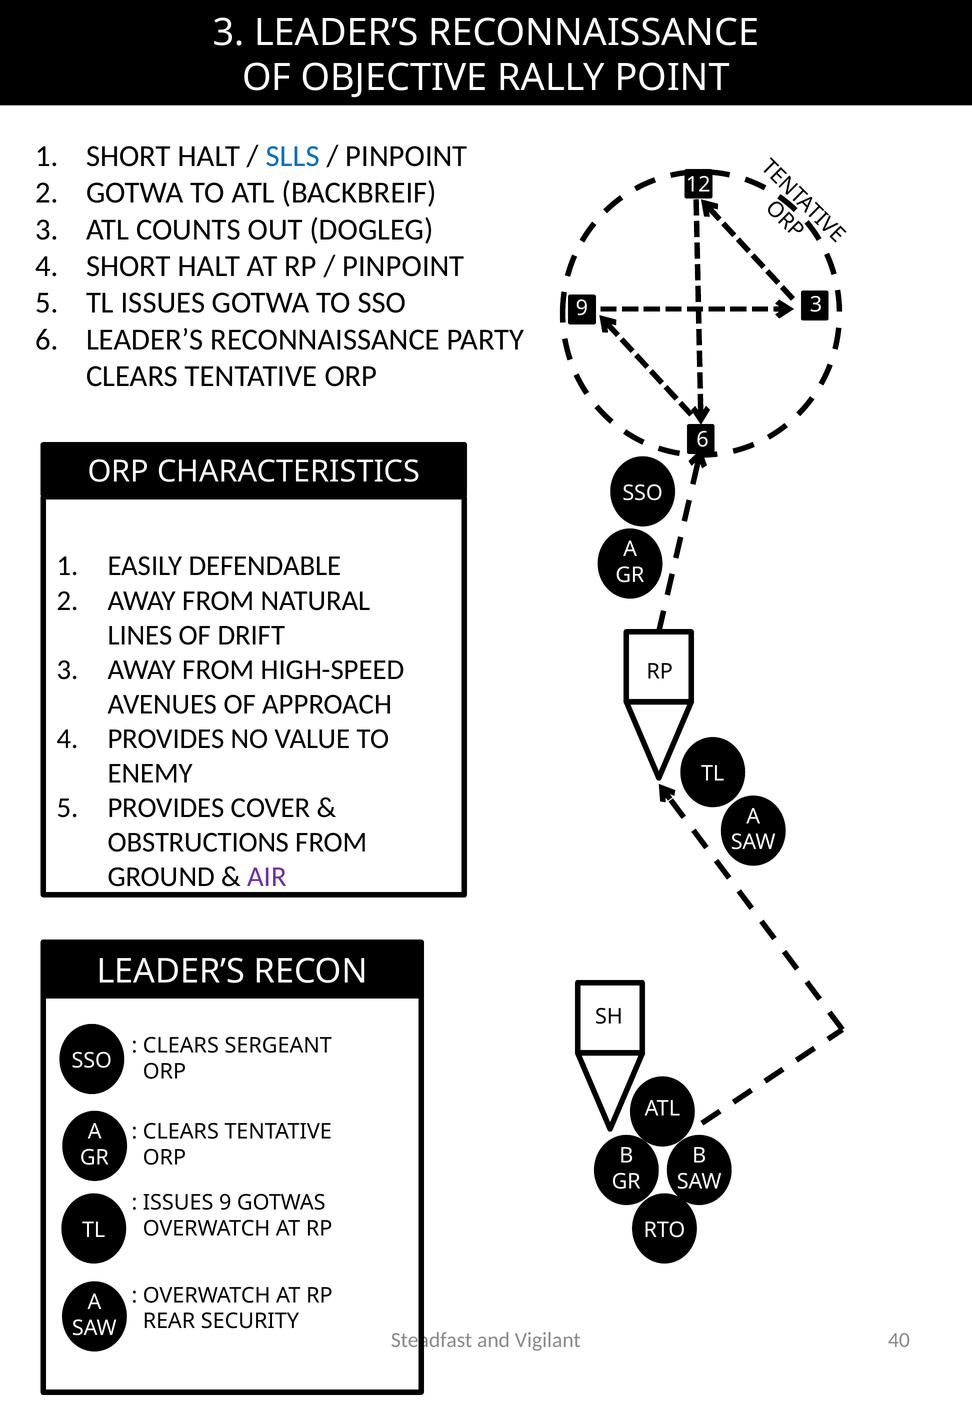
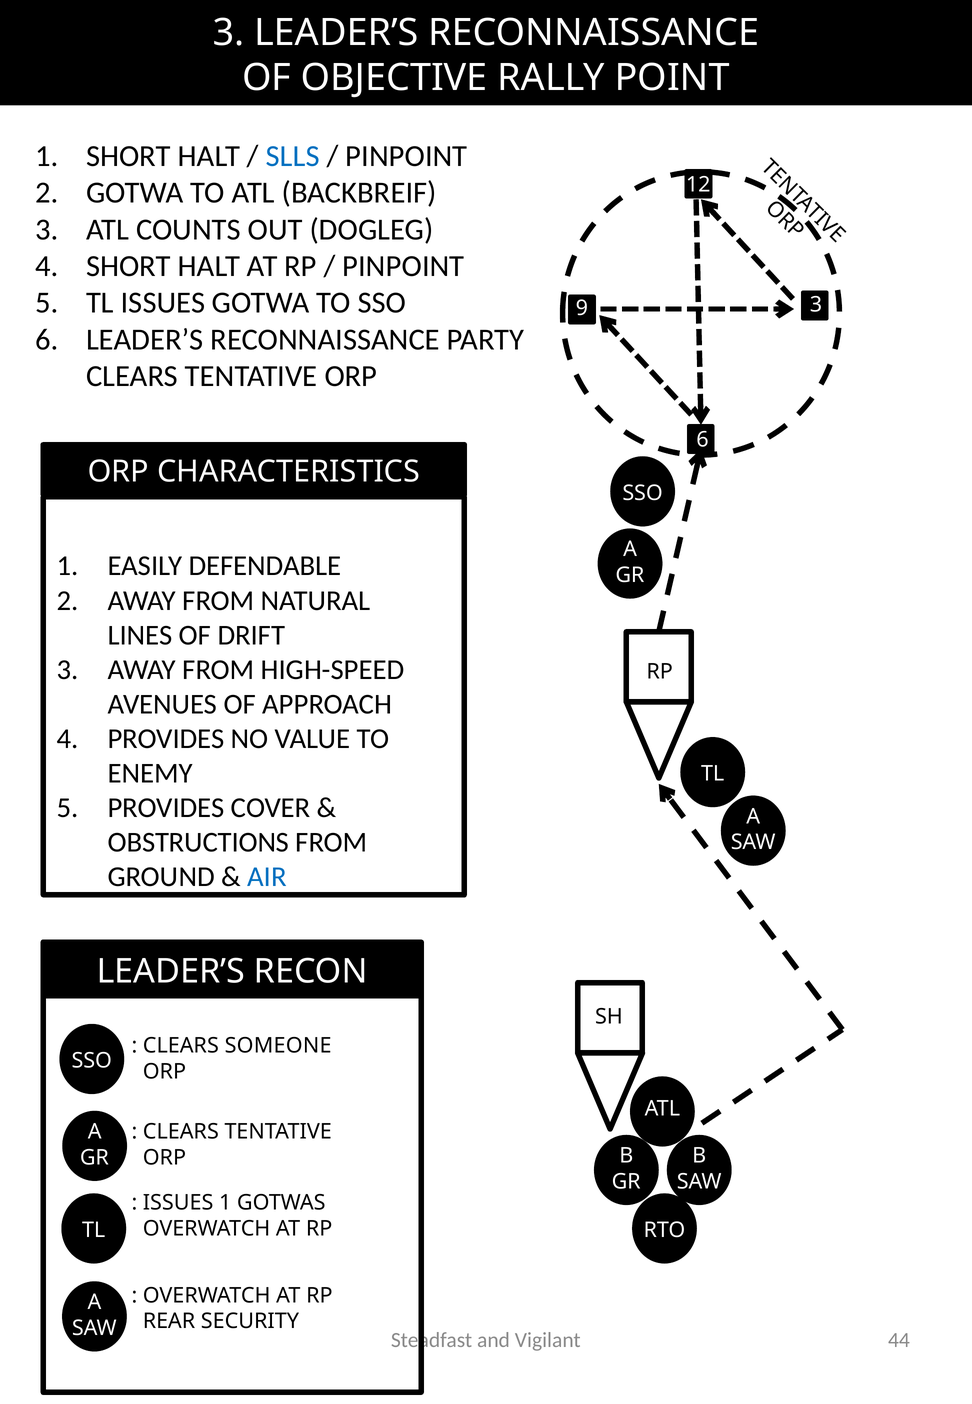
AIR colour: purple -> blue (267, 877)
SERGEANT: SERGEANT -> SOMEONE (278, 1046)
ISSUES 9: 9 -> 1 (225, 1202)
40: 40 -> 44 (899, 1340)
